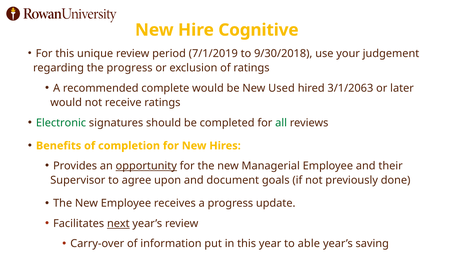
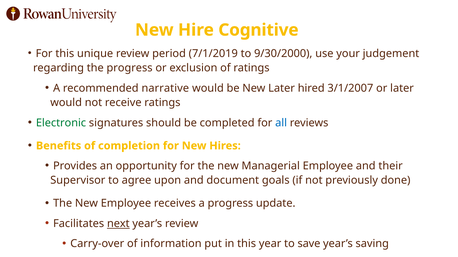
9/30/2018: 9/30/2018 -> 9/30/2000 (283, 54)
complete: complete -> narrative (165, 88)
New Used: Used -> Later (282, 88)
3/1/2063: 3/1/2063 -> 3/1/2007 (350, 88)
all colour: green -> blue (281, 123)
opportunity underline: present -> none (146, 166)
able: able -> save (309, 244)
